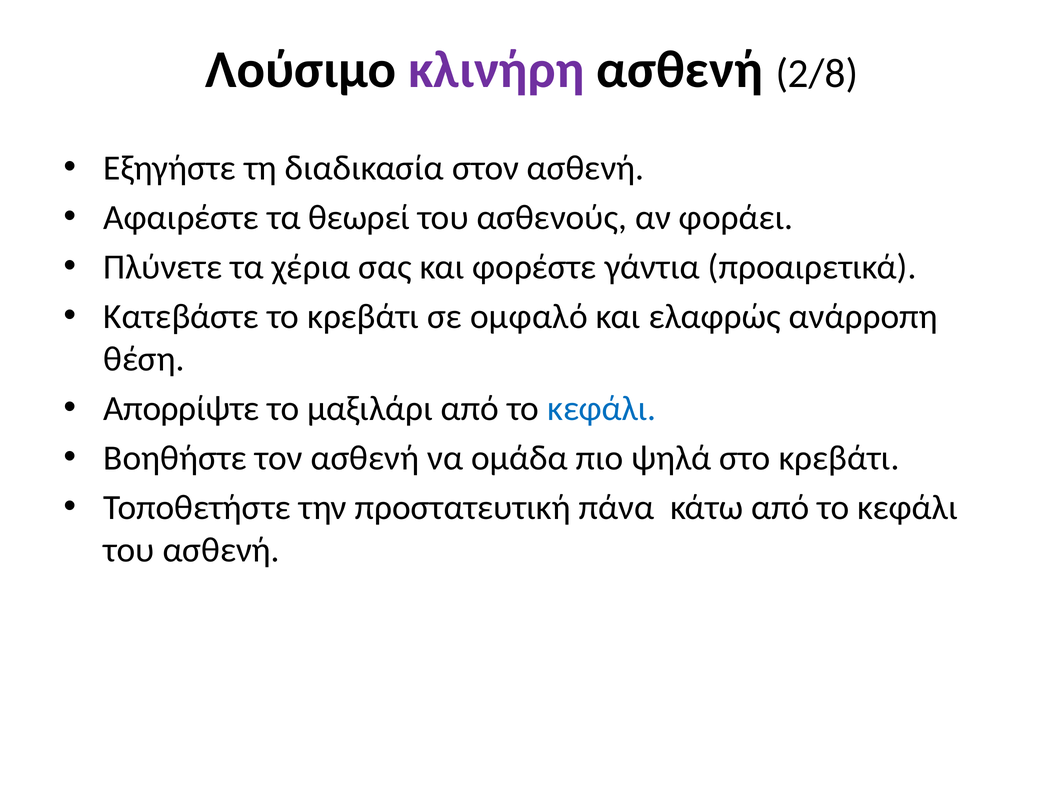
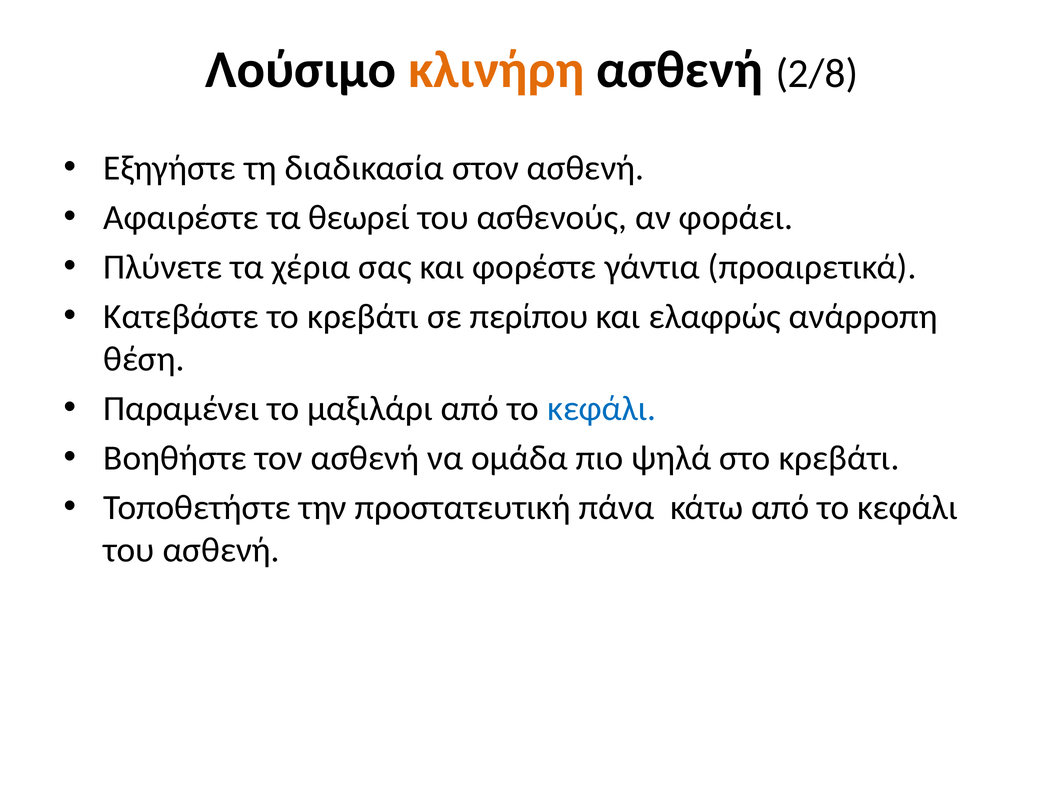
κλινήρη colour: purple -> orange (496, 70)
ομφαλό: ομφαλό -> περίπου (529, 316)
Απορρίψτε: Απορρίψτε -> Παραμένει (181, 408)
